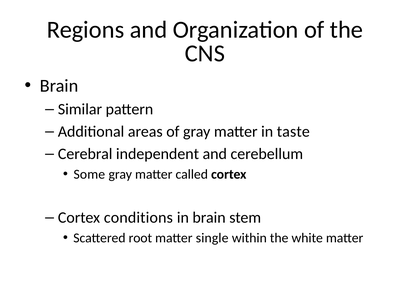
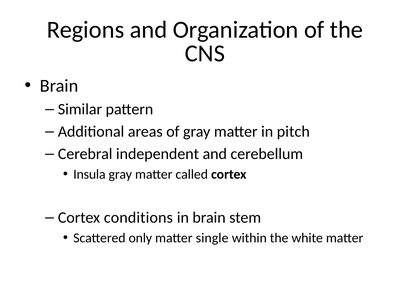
taste: taste -> pitch (293, 132)
Some: Some -> Insula (89, 175)
root: root -> only (140, 238)
